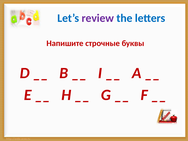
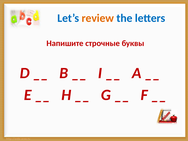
review colour: purple -> orange (98, 18)
